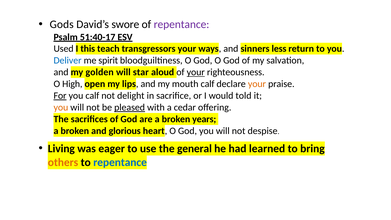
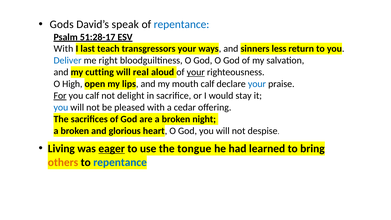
swore: swore -> speak (125, 24)
repentance colour: purple -> blue (182, 24)
51:40-17: 51:40-17 -> 51:28-17 (98, 37)
Used: Used -> With (63, 49)
this: this -> last (88, 49)
spirit: spirit -> right (108, 60)
golden: golden -> cutting (100, 72)
star: star -> real (141, 72)
your colour: orange -> blue (257, 84)
told: told -> stay (244, 96)
you colour: orange -> blue (61, 107)
pleased underline: present -> none (130, 107)
years: years -> night (204, 119)
eager underline: none -> present (112, 149)
general: general -> tongue (194, 149)
